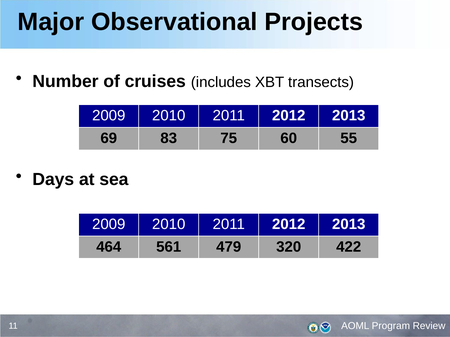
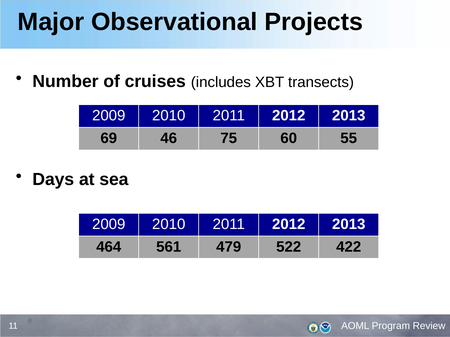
83: 83 -> 46 (169, 138)
320: 320 -> 522 (289, 247)
